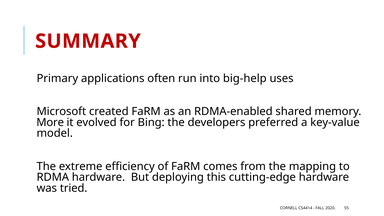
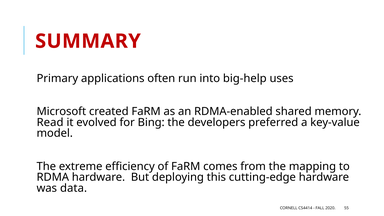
More: More -> Read (50, 122)
tried: tried -> data (74, 188)
